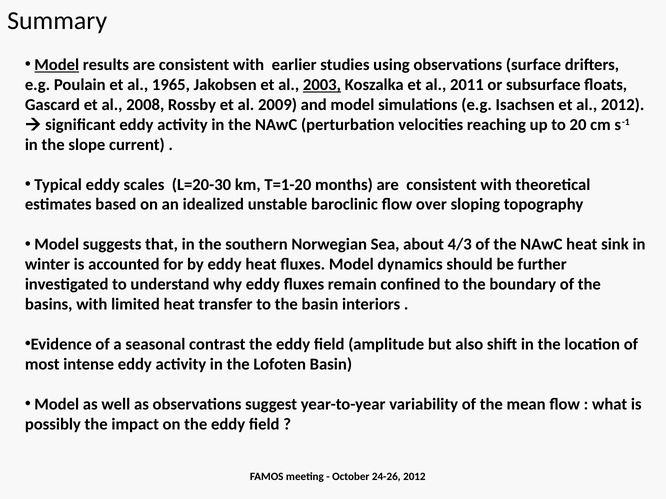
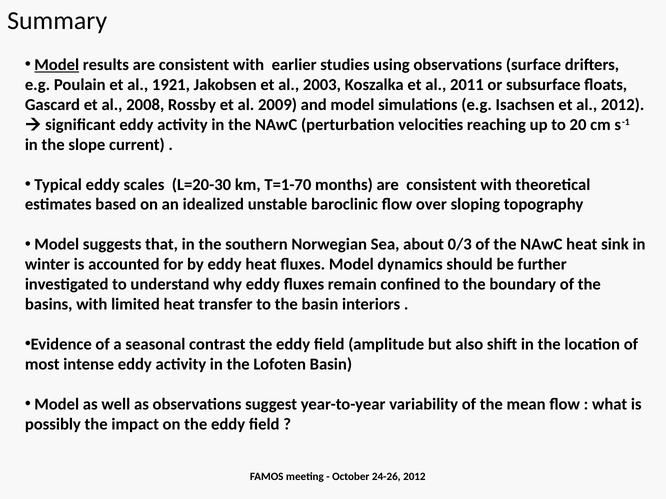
1965: 1965 -> 1921 (171, 85)
2003 underline: present -> none (322, 85)
T=1-20: T=1-20 -> T=1-70 (288, 185)
4/3: 4/3 -> 0/3 (460, 245)
